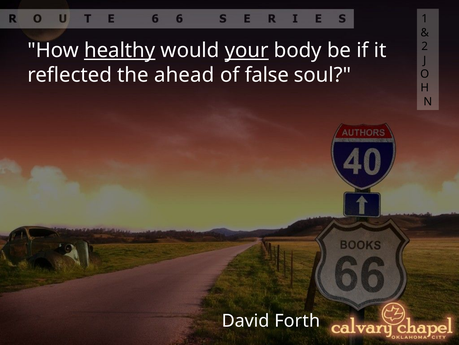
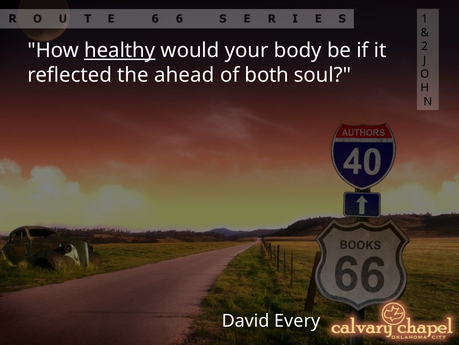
your underline: present -> none (247, 50)
false: false -> both (267, 75)
Forth: Forth -> Every (297, 320)
